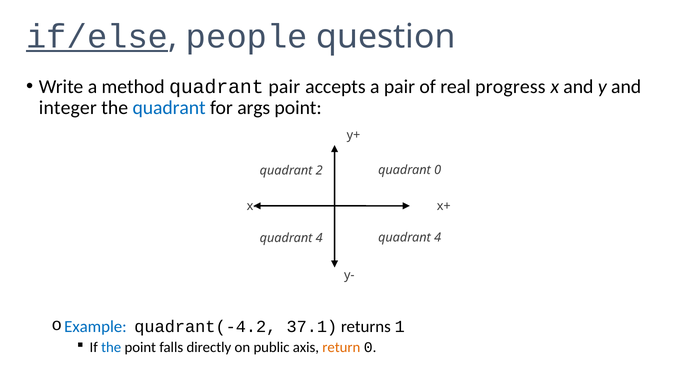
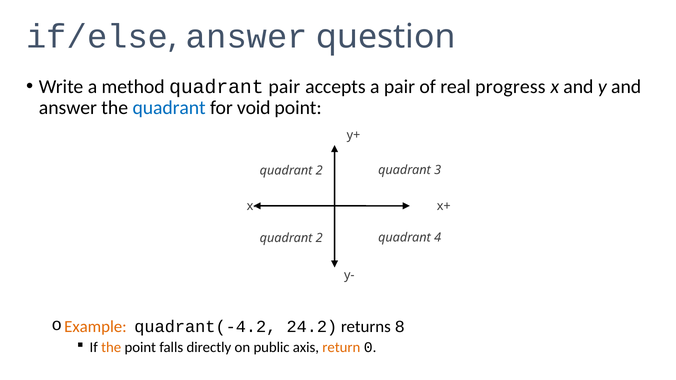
if/else underline: present -> none (97, 37)
people: people -> answer (247, 37)
integer: integer -> answer (68, 108)
args: args -> void (254, 108)
quadrant 0: 0 -> 3 (438, 170)
4: 4 -> 2 (319, 238)
Example colour: blue -> orange (95, 327)
37.1: 37.1 -> 24.2 (312, 327)
1: 1 -> 8 (400, 327)
the colour: blue -> orange (111, 348)
